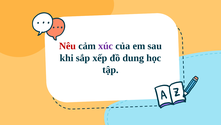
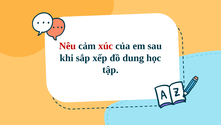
xúc colour: purple -> red (106, 46)
